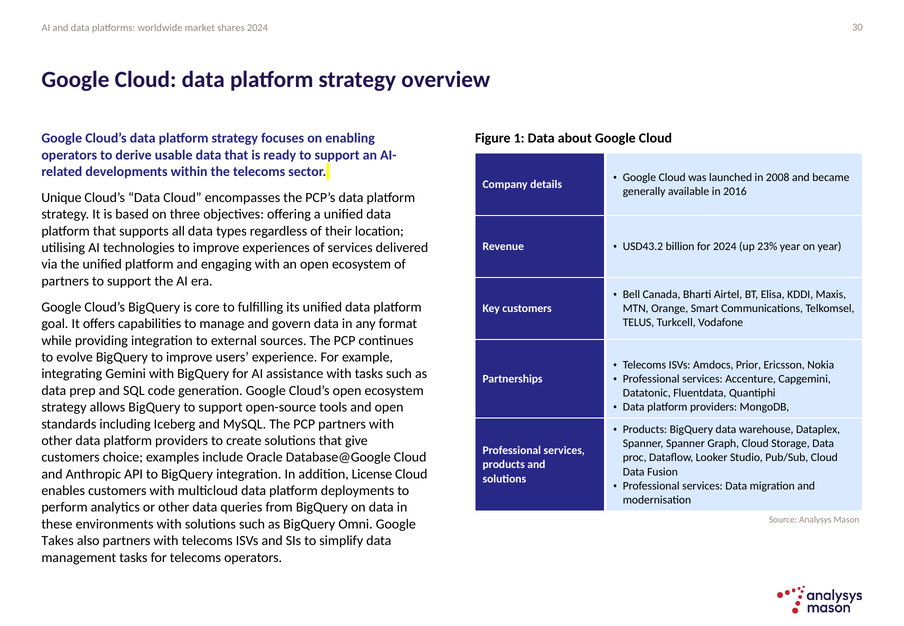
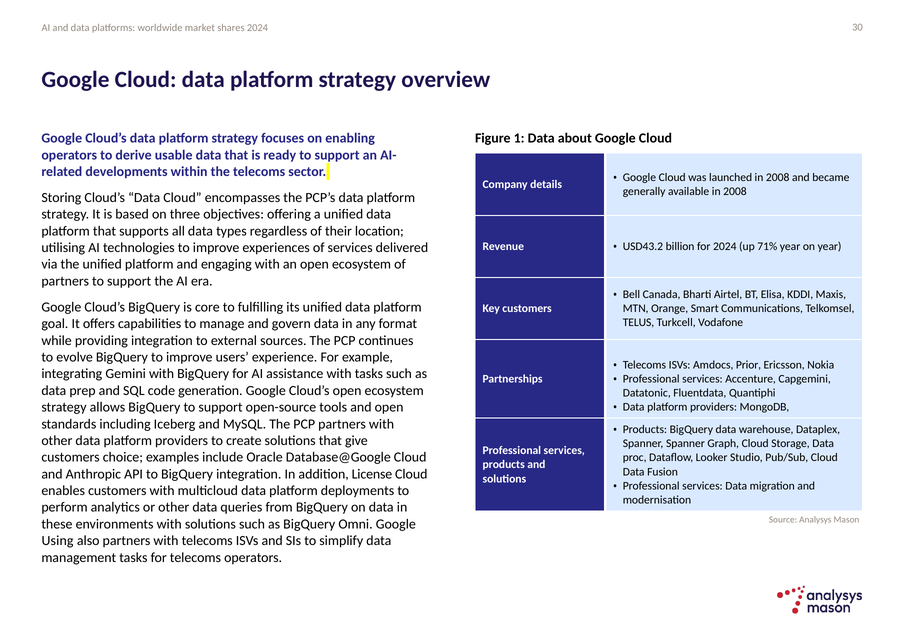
available in 2016: 2016 -> 2008 (735, 191)
Unique: Unique -> Storing (61, 198)
23%: 23% -> 71% (767, 246)
Takes: Takes -> Using (58, 541)
